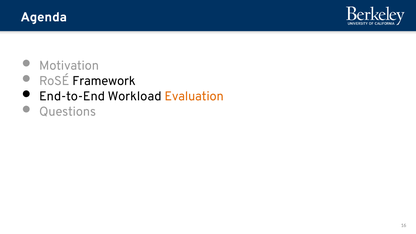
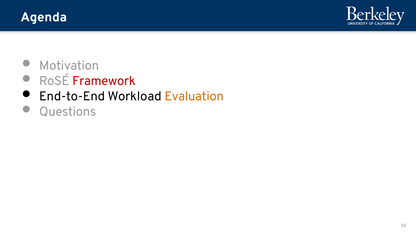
Framework colour: black -> red (104, 81)
